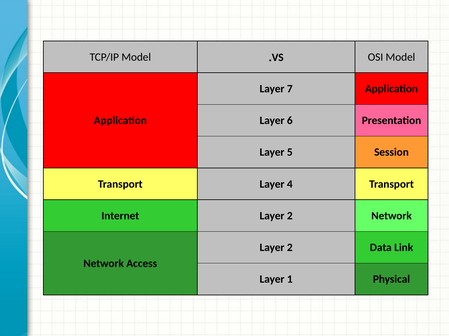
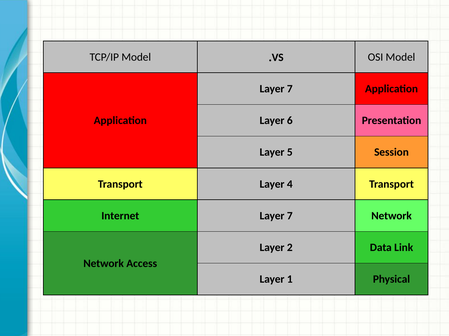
Internet Layer 2: 2 -> 7 (290, 216)
